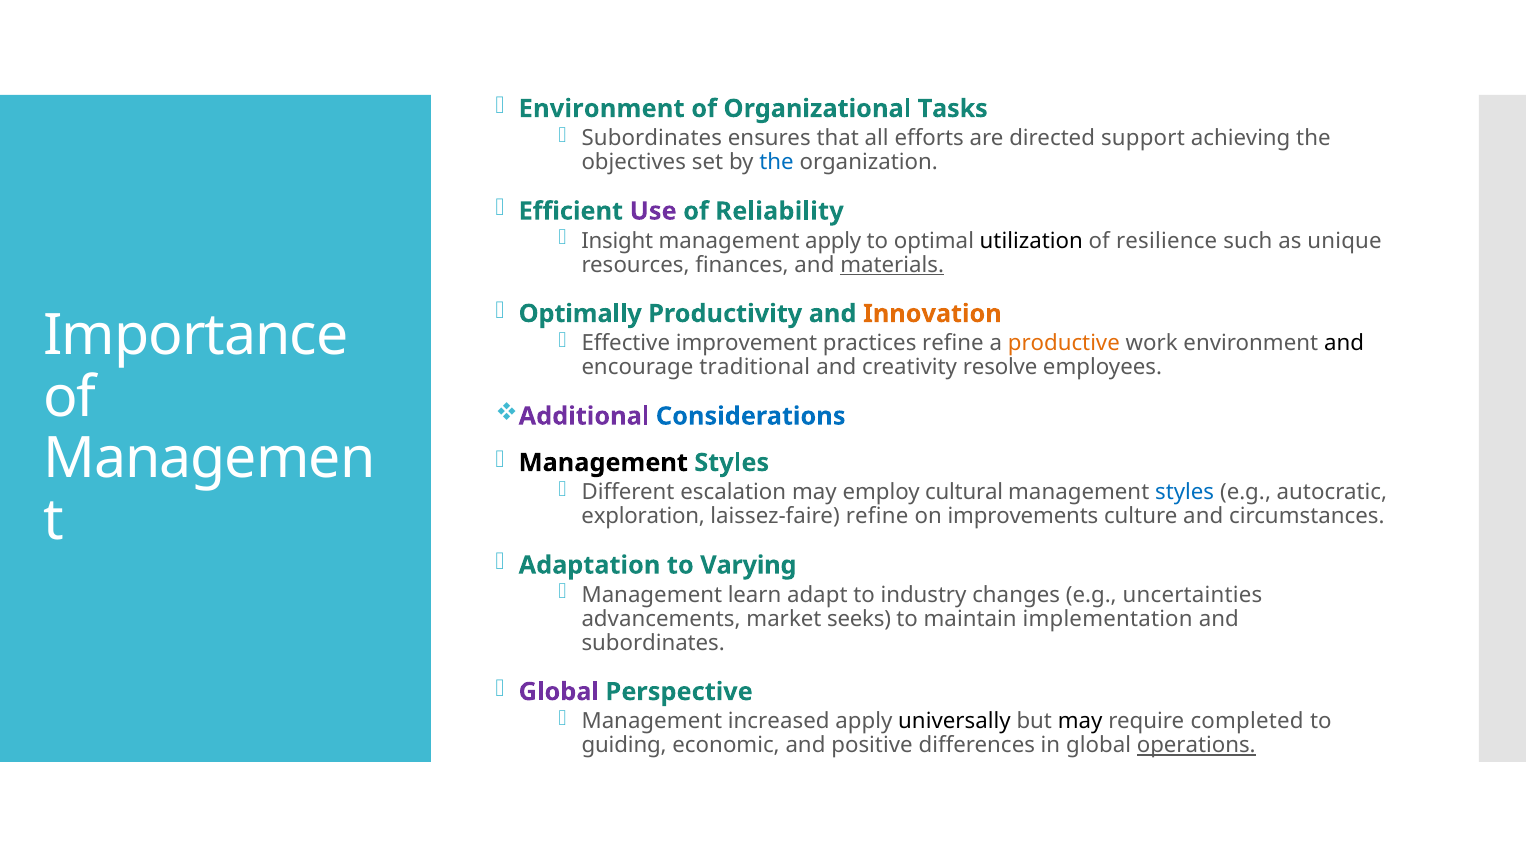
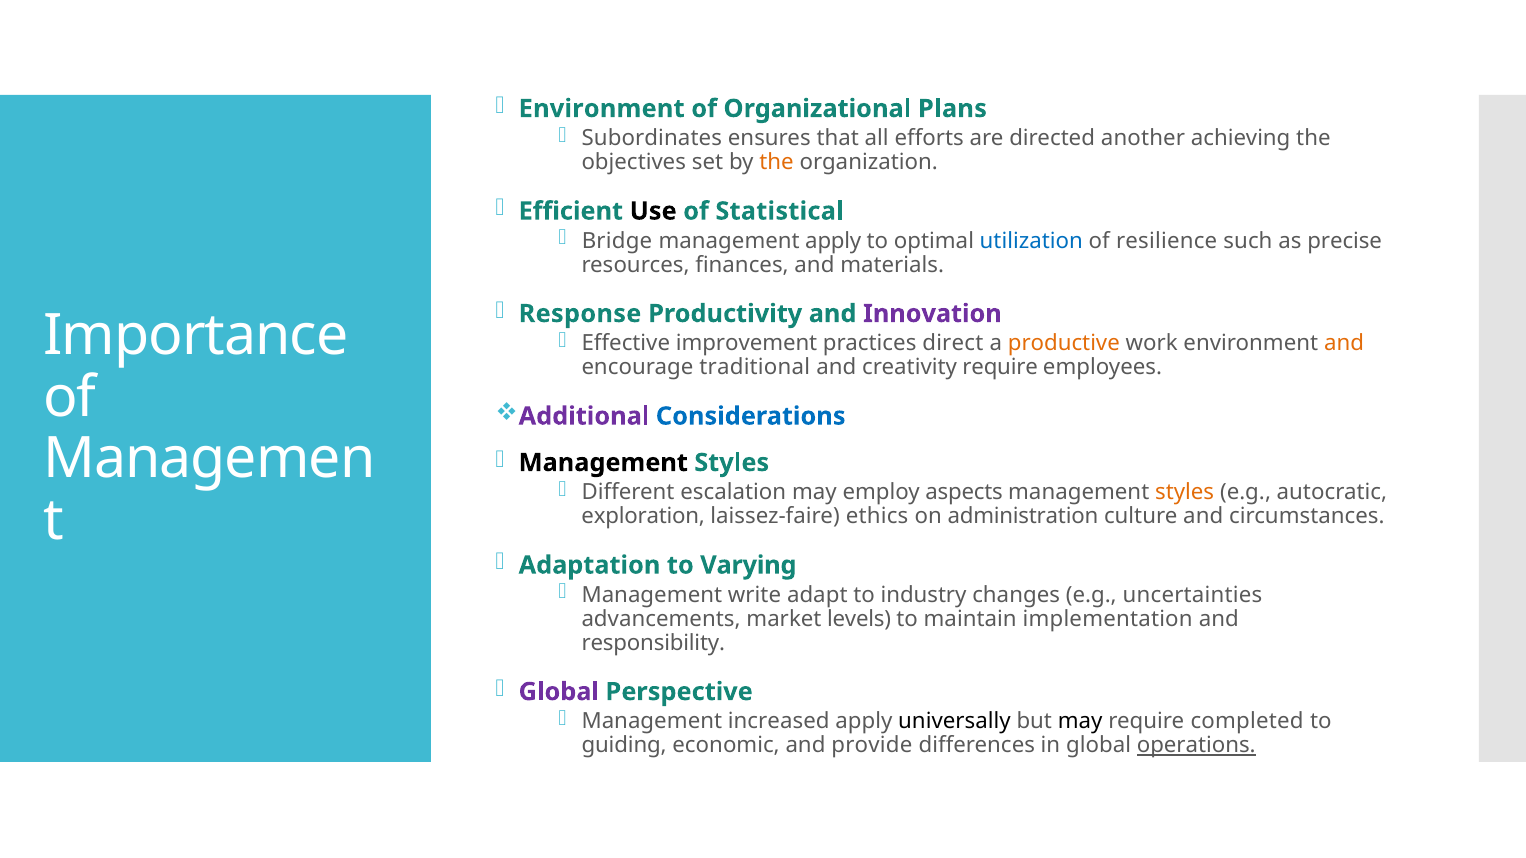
Tasks: Tasks -> Plans (952, 109)
support: support -> another (1143, 138)
the colour: blue -> orange (777, 163)
Use colour: purple -> black (653, 211)
Reliability: Reliability -> Statistical (780, 211)
Insight: Insight -> Bridge (617, 241)
utilization colour: black -> blue (1031, 241)
unique: unique -> precise (1345, 241)
materials underline: present -> none (892, 265)
Optimally: Optimally -> Response (580, 314)
Innovation colour: orange -> purple (932, 314)
practices refine: refine -> direct (953, 344)
and colour: black -> orange (1344, 344)
creativity resolve: resolve -> require (1000, 368)
cultural: cultural -> aspects (964, 493)
styles colour: blue -> orange (1185, 493)
laissez-faire refine: refine -> ethics (877, 517)
improvements: improvements -> administration (1023, 517)
learn: learn -> write (754, 595)
seeks: seeks -> levels (859, 619)
subordinates: subordinates -> responsibility (653, 643)
positive: positive -> provide (872, 746)
